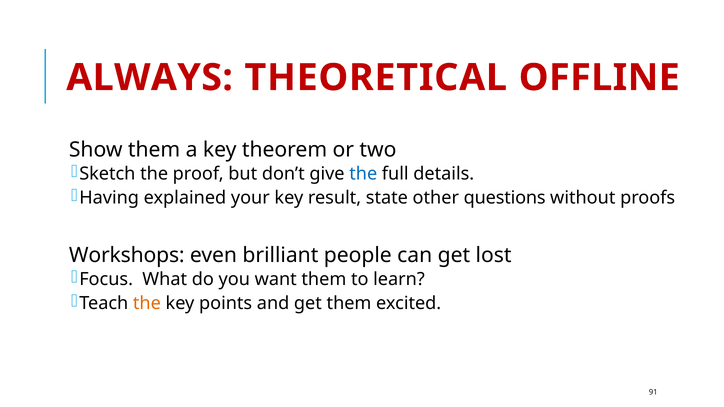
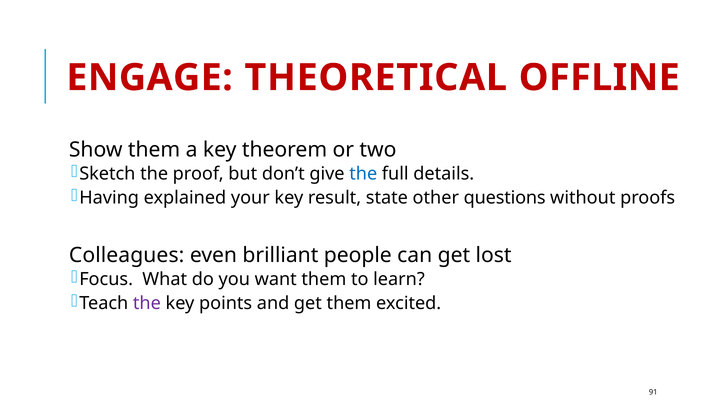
ALWAYS: ALWAYS -> ENGAGE (150, 78)
Workshops: Workshops -> Colleagues (127, 255)
the colour: orange -> purple (147, 304)
